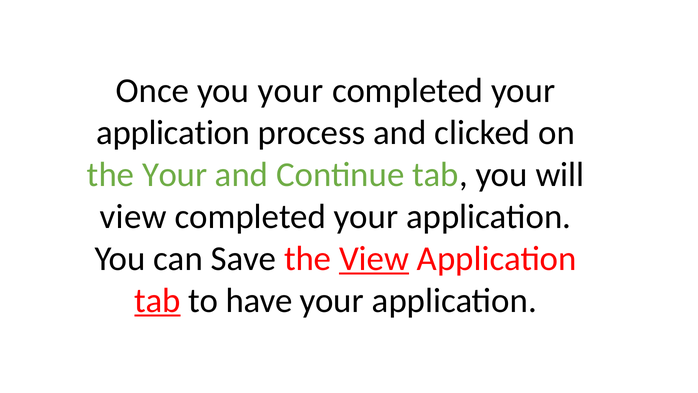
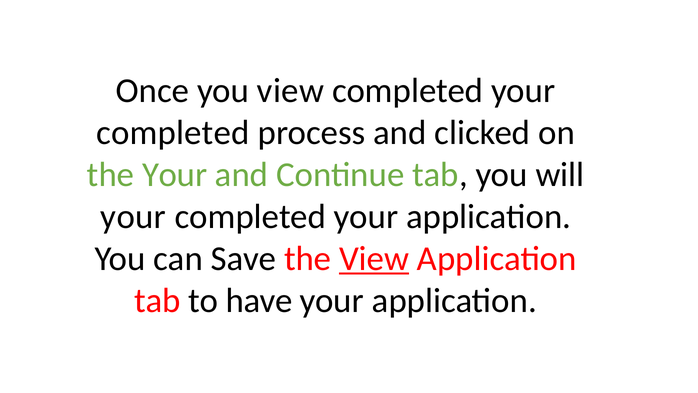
you your: your -> view (290, 91)
application: application -> completed (173, 133)
view: view -> your (133, 216)
tab underline: present -> none (157, 300)
